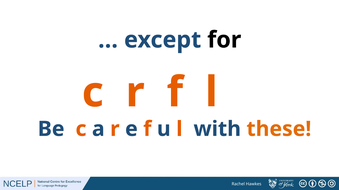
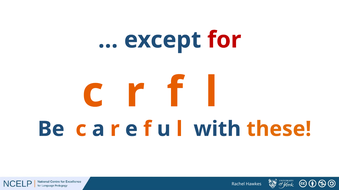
for colour: black -> red (224, 40)
